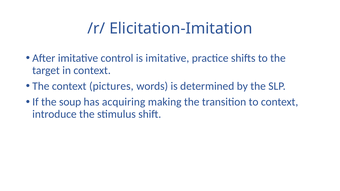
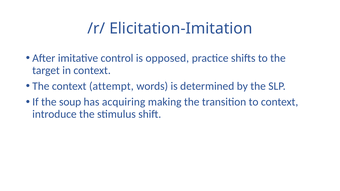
is imitative: imitative -> opposed (167, 58)
pictures: pictures -> attempt (111, 86)
